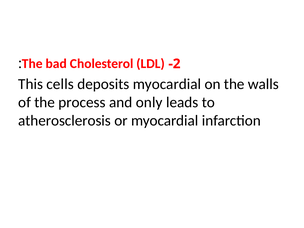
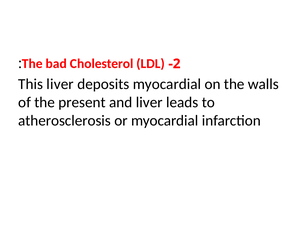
This cells: cells -> liver (60, 84)
process: process -> present (82, 102)
and only: only -> liver (149, 102)
